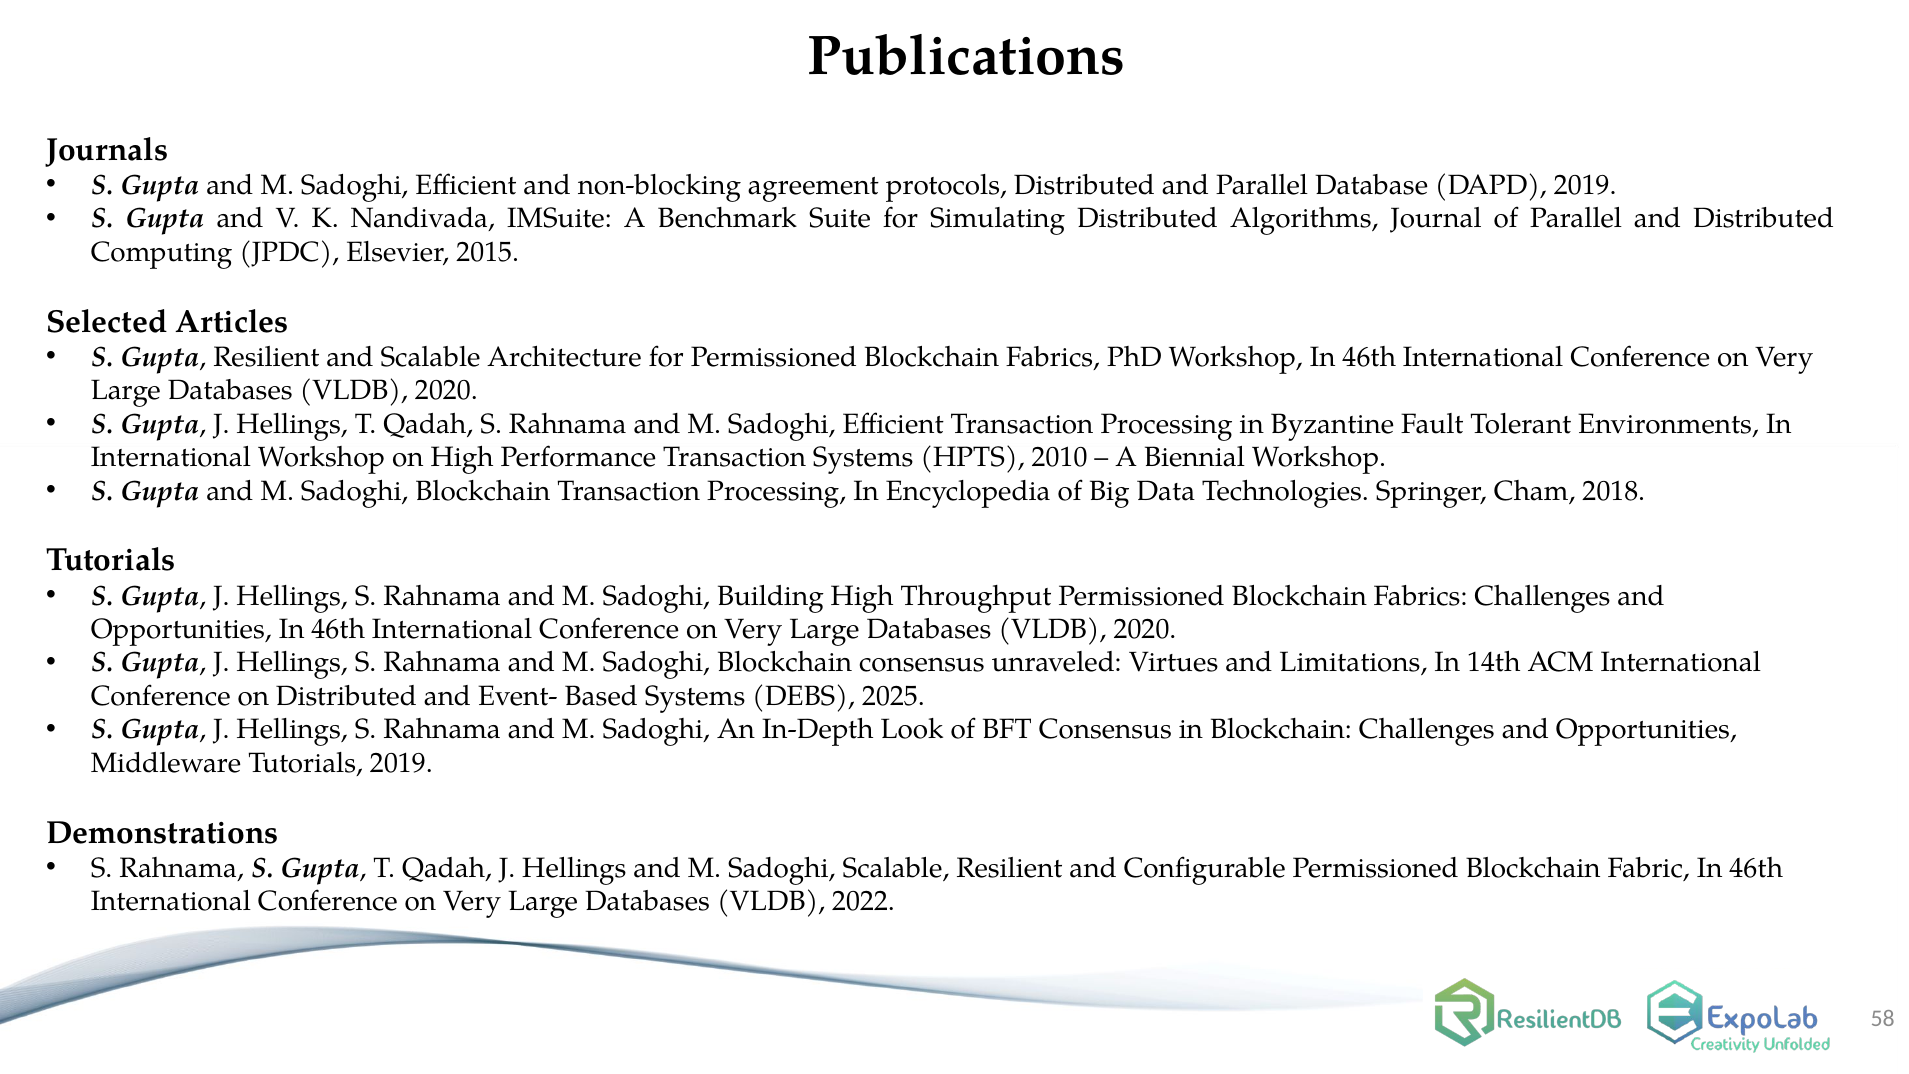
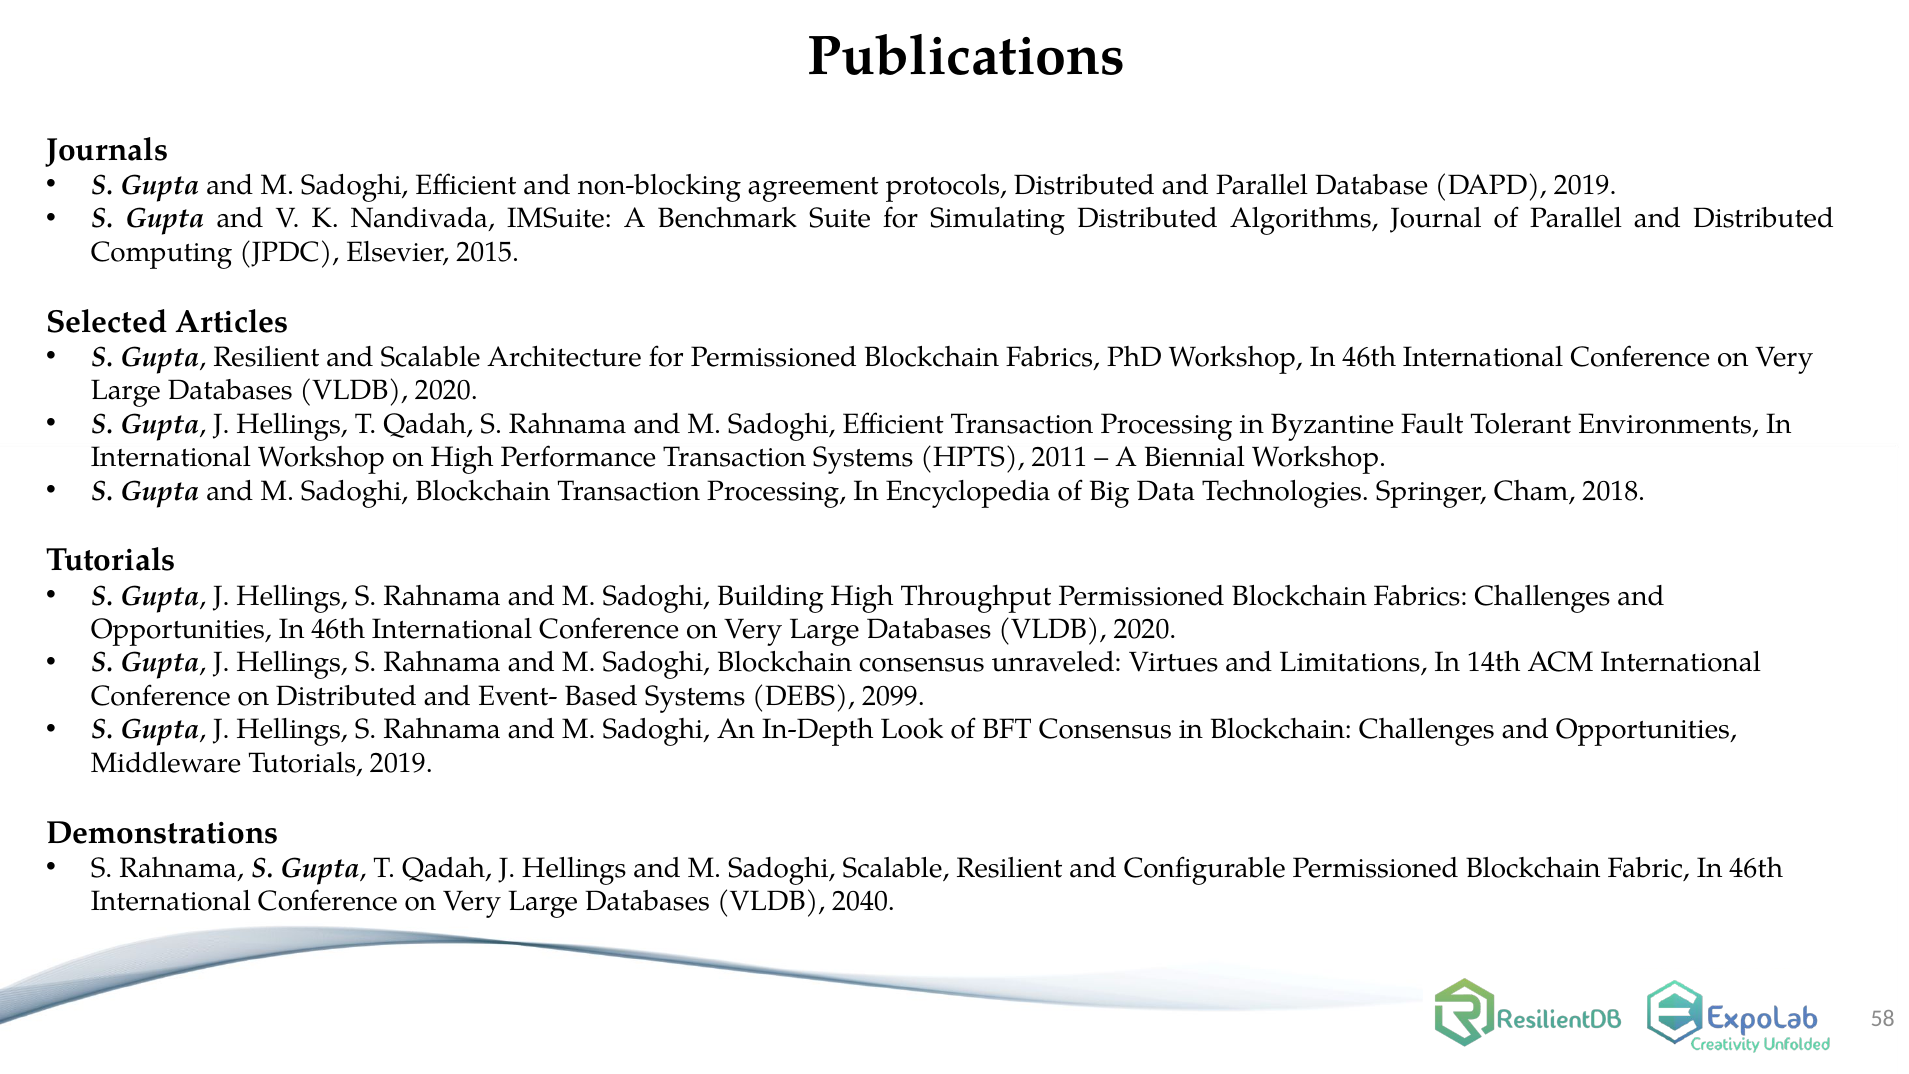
2010: 2010 -> 2011 (1060, 457)
2025: 2025 -> 2099 (894, 696)
2022: 2022 -> 2040 (864, 901)
